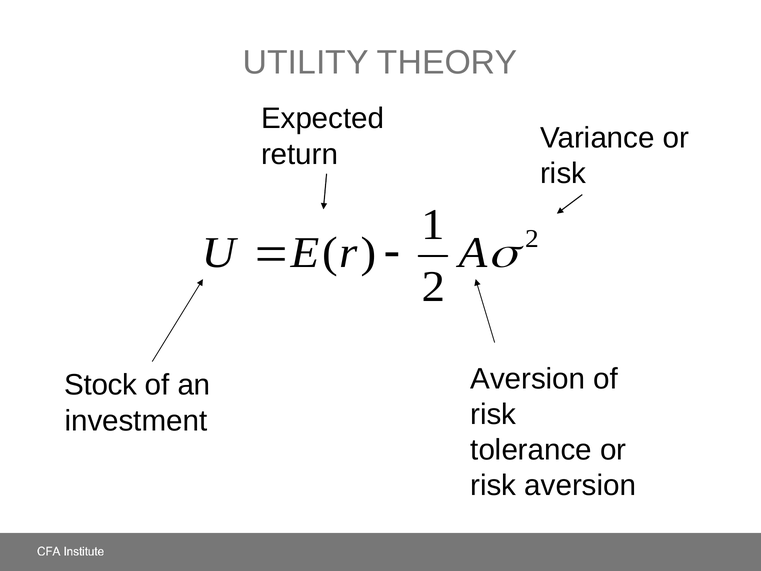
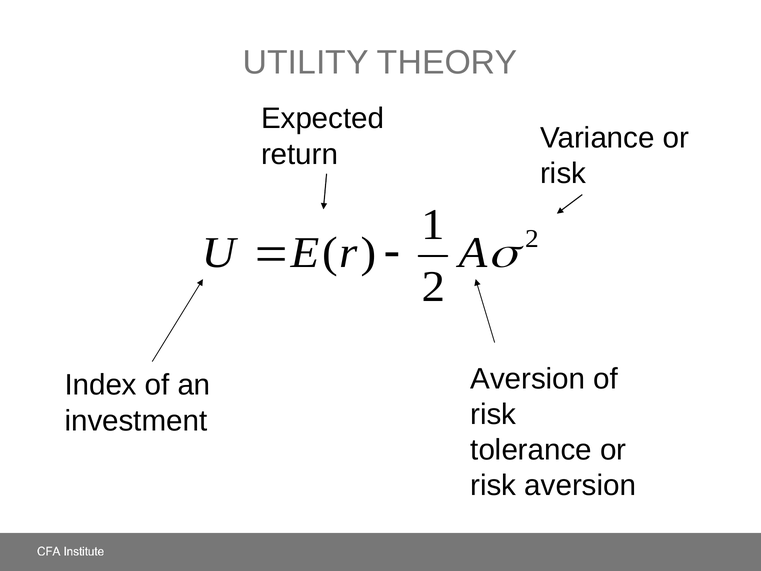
Stock: Stock -> Index (101, 385)
